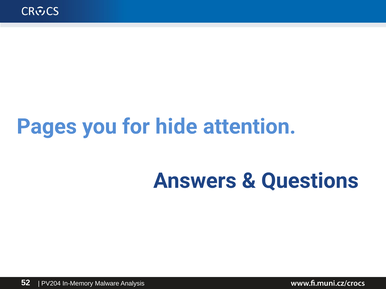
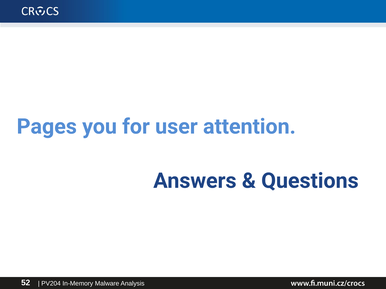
hide: hide -> user (176, 127)
